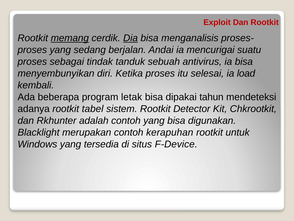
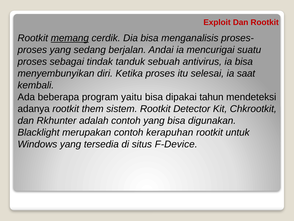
Dia underline: present -> none (131, 38)
load: load -> saat (246, 73)
letak: letak -> yaitu (132, 97)
tabel: tabel -> them (93, 109)
